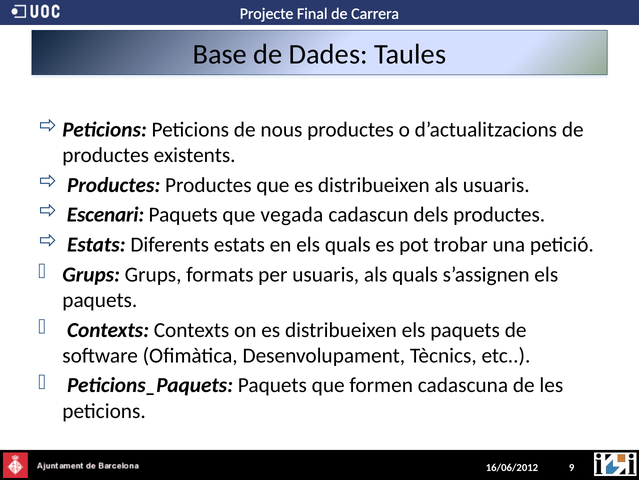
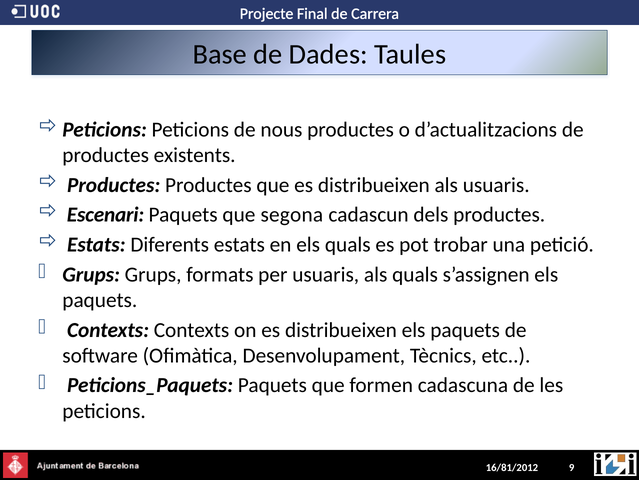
vegada: vegada -> segona (292, 214)
16/06/2012: 16/06/2012 -> 16/81/2012 (512, 467)
